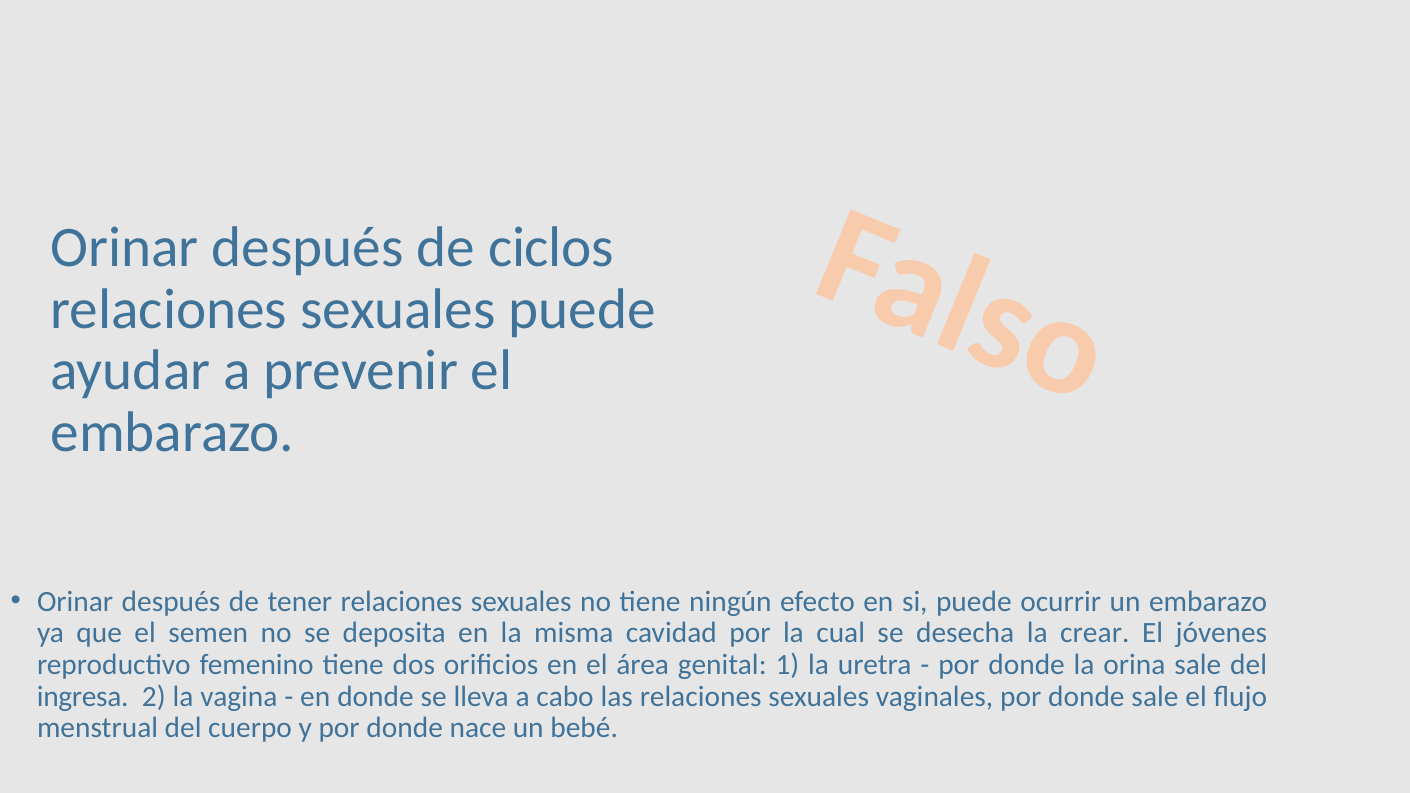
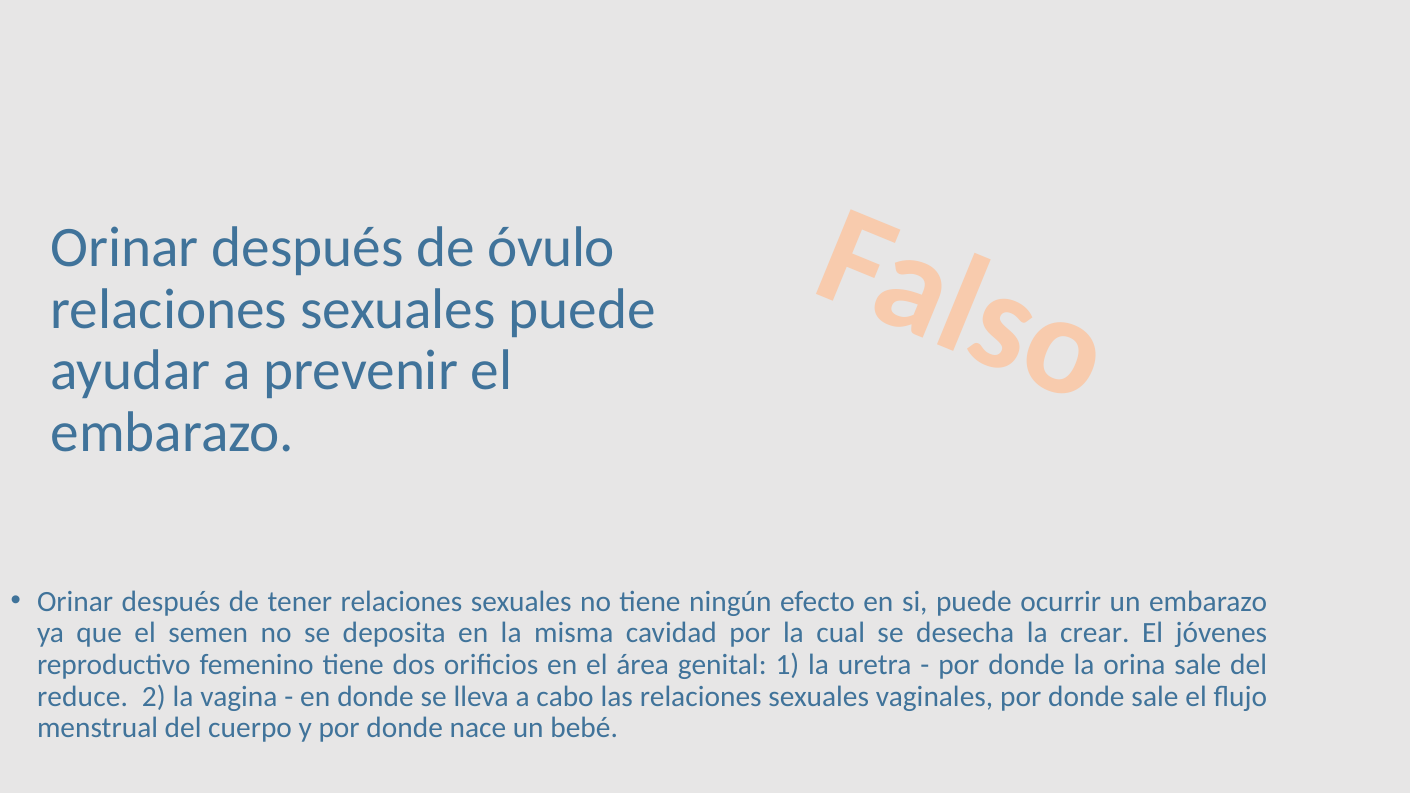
ciclos: ciclos -> óvulo (551, 247)
ingresa: ingresa -> reduce (82, 697)
